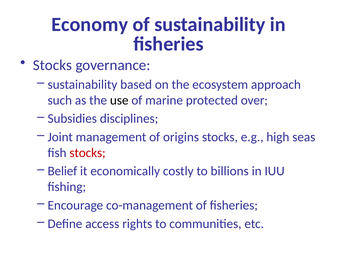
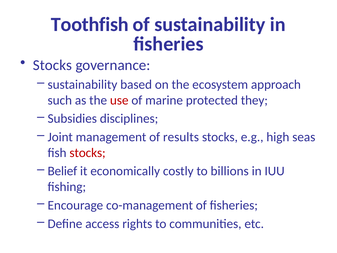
Economy: Economy -> Toothfish (90, 25)
use colour: black -> red (119, 100)
over: over -> they (254, 100)
origins: origins -> results (181, 137)
